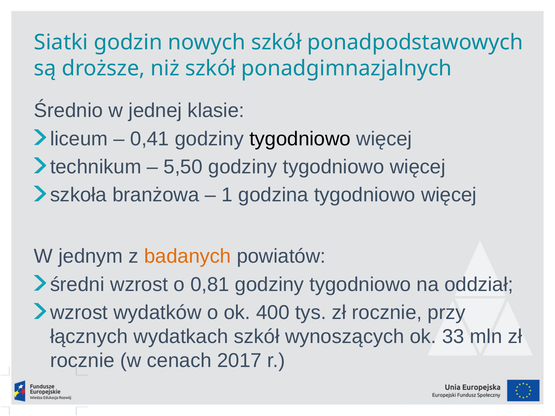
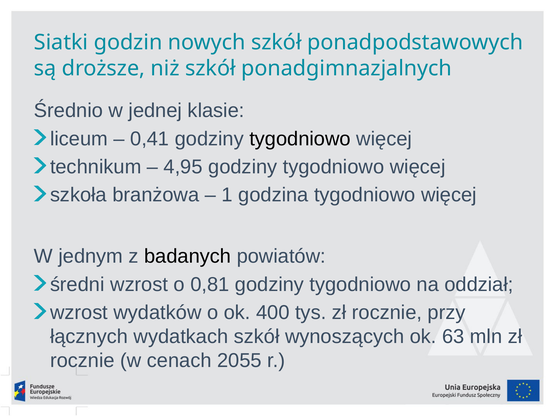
5,50: 5,50 -> 4,95 (183, 167)
badanych colour: orange -> black (188, 256)
33: 33 -> 63 (453, 337)
2017: 2017 -> 2055 (239, 361)
